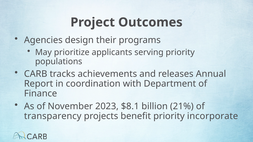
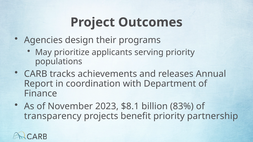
21%: 21% -> 83% (182, 106)
incorporate: incorporate -> partnership (213, 116)
